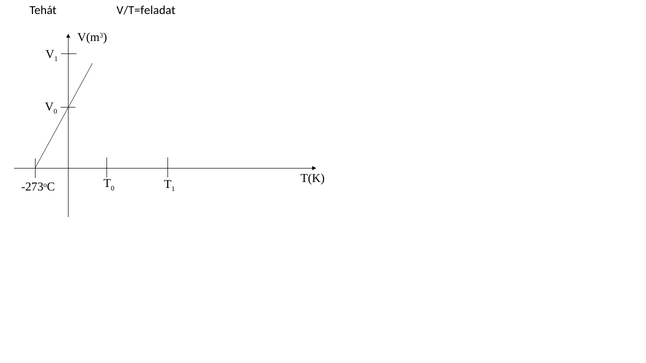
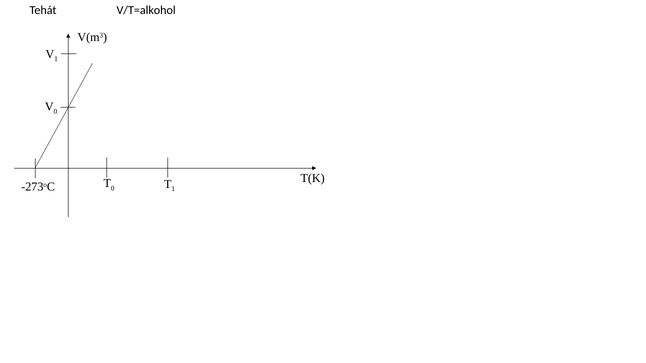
V/T=feladat: V/T=feladat -> V/T=alkohol (146, 10)
